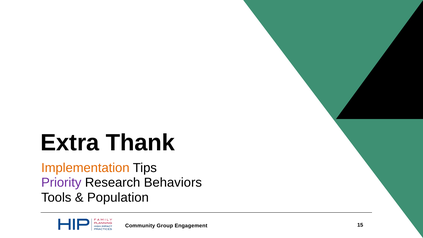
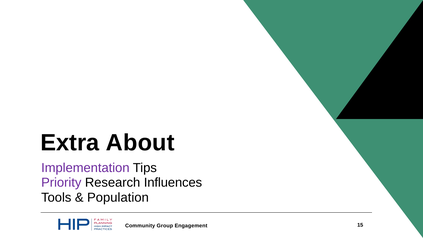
Thank: Thank -> About (140, 143)
Implementation colour: orange -> purple (85, 168)
Behaviors: Behaviors -> Influences (173, 183)
